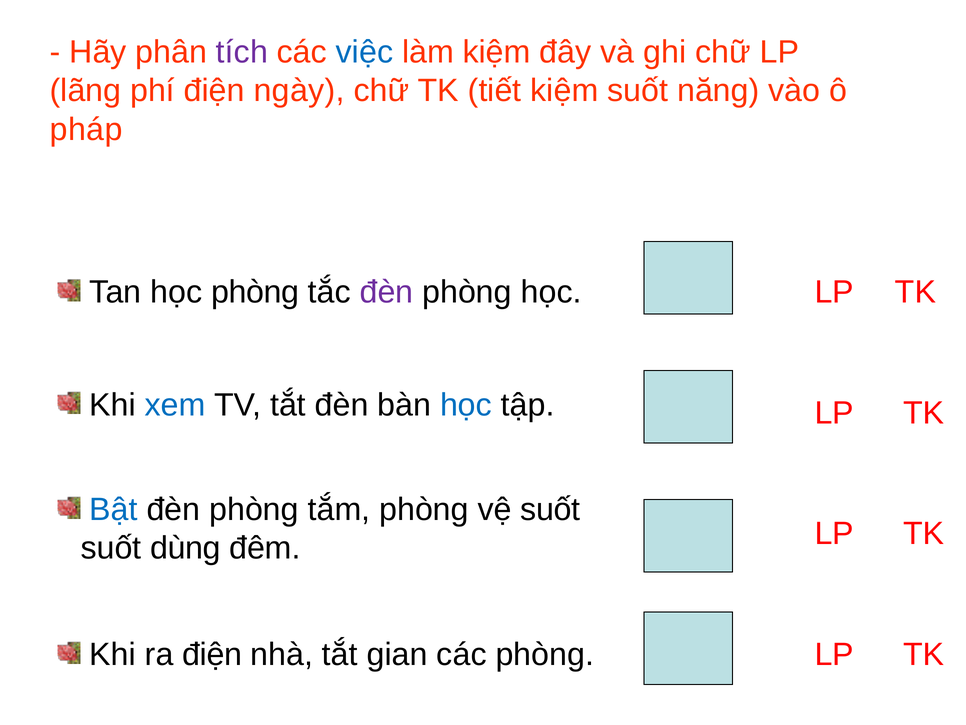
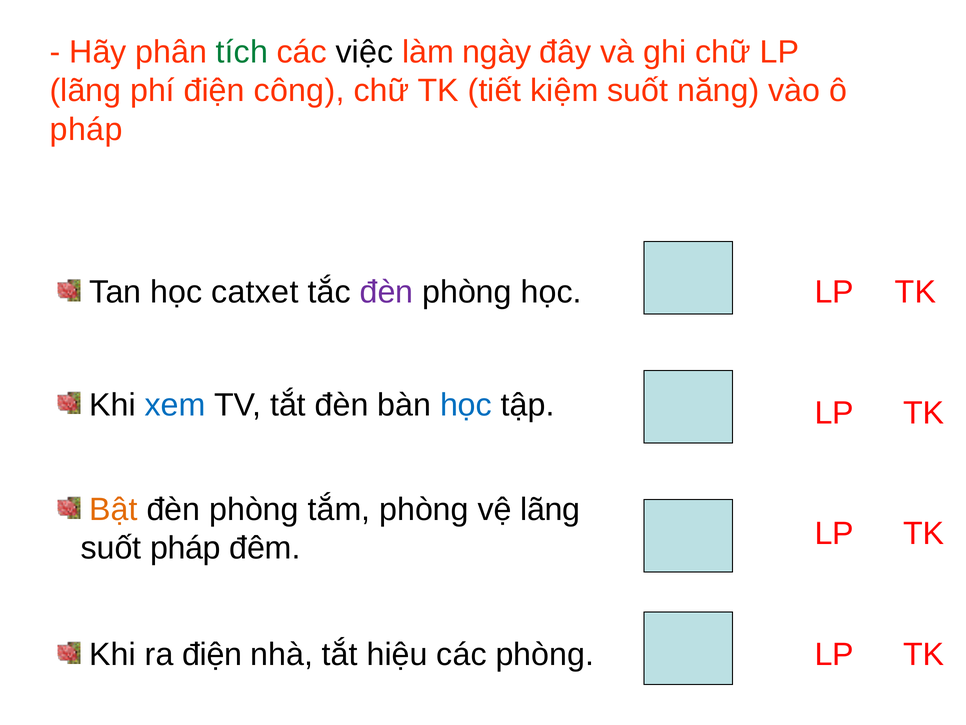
tích colour: purple -> green (242, 52)
việc colour: blue -> black (365, 52)
làm kiệm: kiệm -> ngày (497, 52)
ngày: ngày -> công (299, 91)
học phòng: phòng -> catxet (255, 292)
Bật colour: blue -> orange (114, 509)
vệ suốt: suốt -> lãng (550, 509)
suốt dùng: dùng -> pháp (185, 548)
gian: gian -> hiệu (397, 654)
